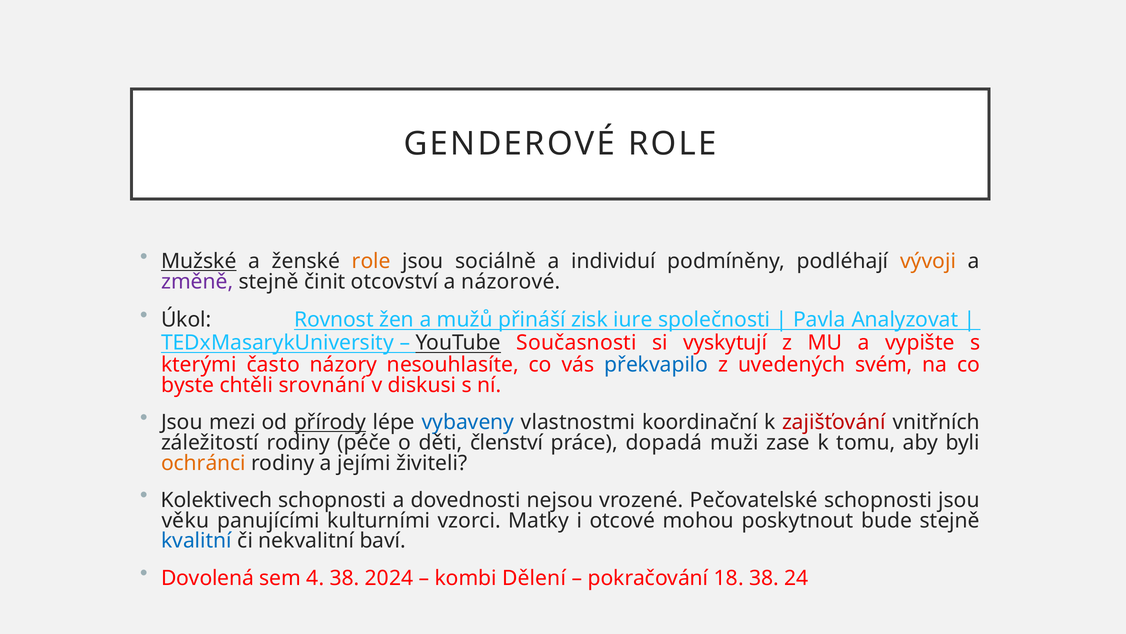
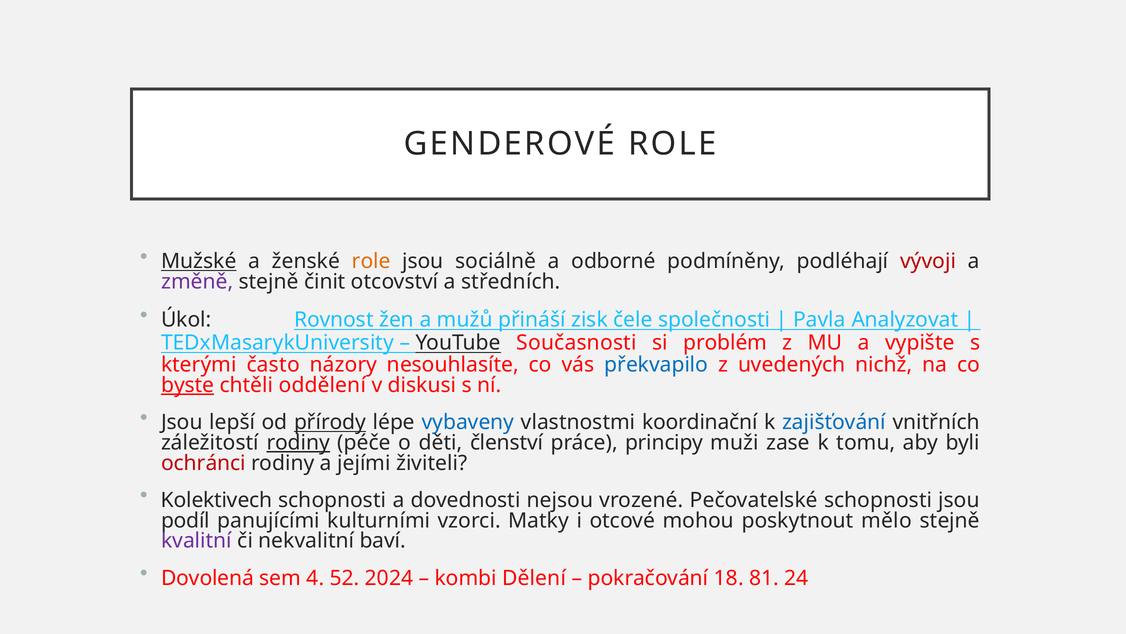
individuí: individuí -> odborné (614, 261)
vývoji colour: orange -> red (928, 261)
názorové: názorové -> středních (511, 281)
iure: iure -> čele (633, 319)
vyskytují: vyskytují -> problém (725, 342)
svém: svém -> nichž (884, 365)
byste underline: none -> present (188, 385)
srovnání: srovnání -> oddělení (322, 385)
mezi: mezi -> lepší (232, 422)
zajišťování colour: red -> blue (834, 422)
rodiny underline: none -> present (298, 442)
dopadá: dopadá -> principy (664, 442)
ochránci colour: orange -> red (203, 463)
věku: věku -> podíl (186, 520)
bude: bude -> mělo (887, 520)
kvalitní colour: blue -> purple (196, 540)
4 38: 38 -> 52 (345, 577)
18 38: 38 -> 81 (764, 577)
